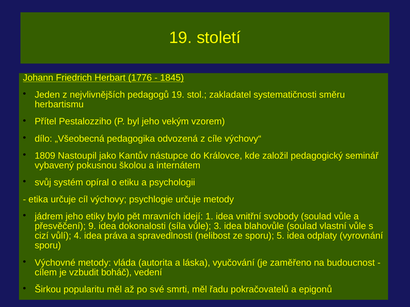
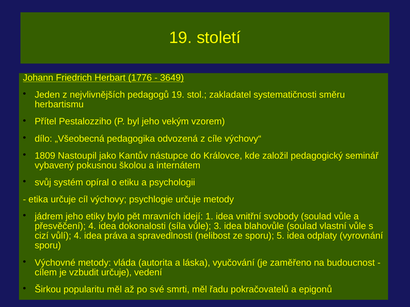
1845: 1845 -> 3649 (172, 78)
přesvěčení 9: 9 -> 4 (92, 227)
vzbudit boháč: boháč -> určuje (116, 273)
